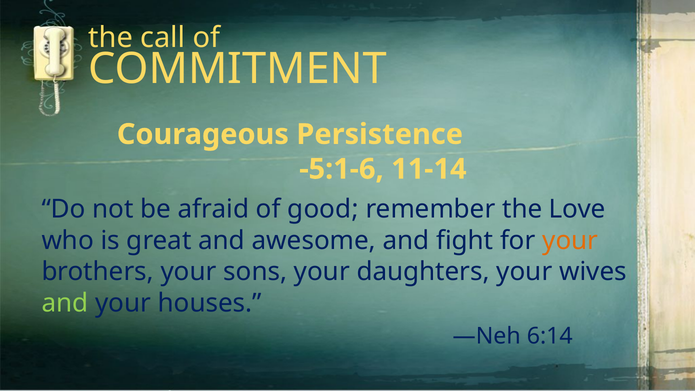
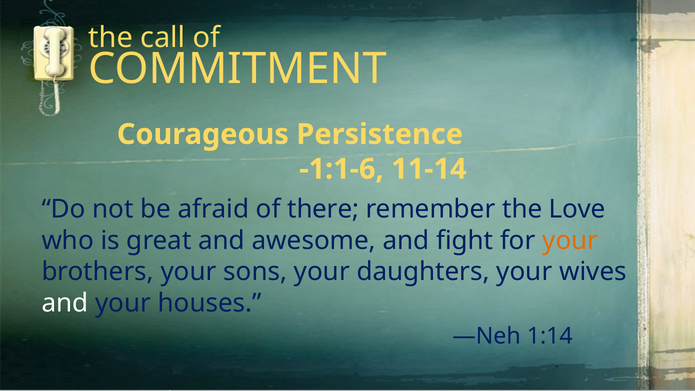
-5:1-6: -5:1-6 -> -1:1-6 (342, 169)
good: good -> there (323, 209)
and colour: light green -> white (65, 303)
6:14: 6:14 -> 1:14 (550, 336)
